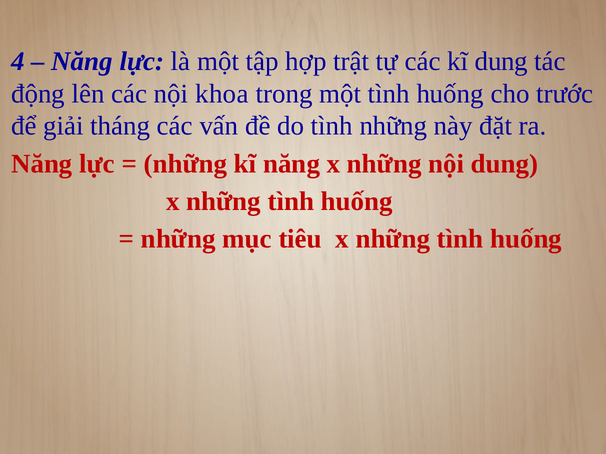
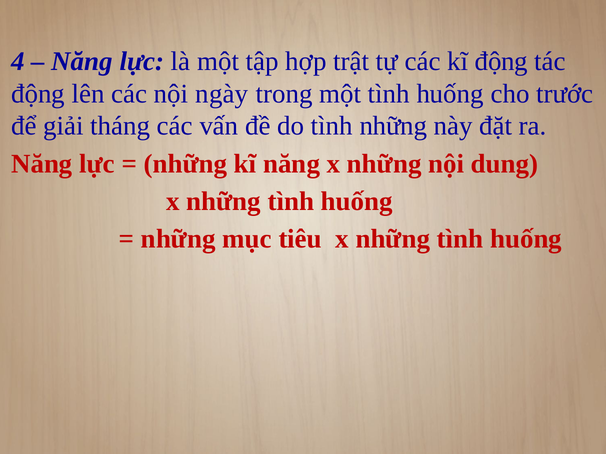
kĩ dung: dung -> động (501, 61)
khoa: khoa -> ngày (222, 94)
